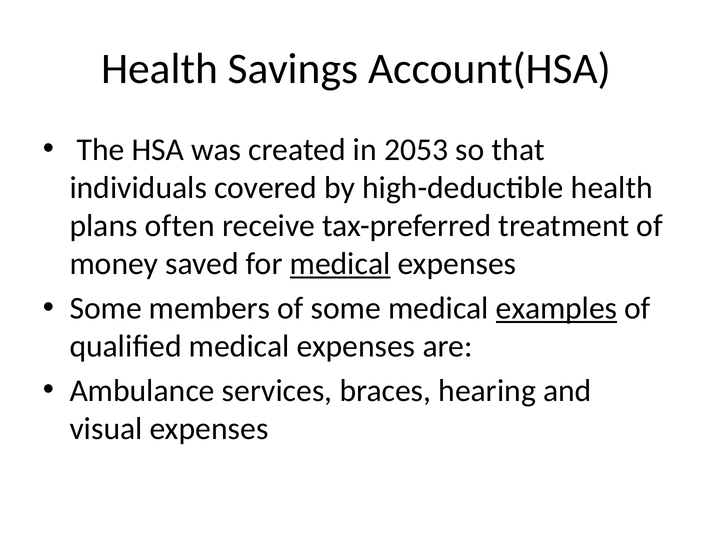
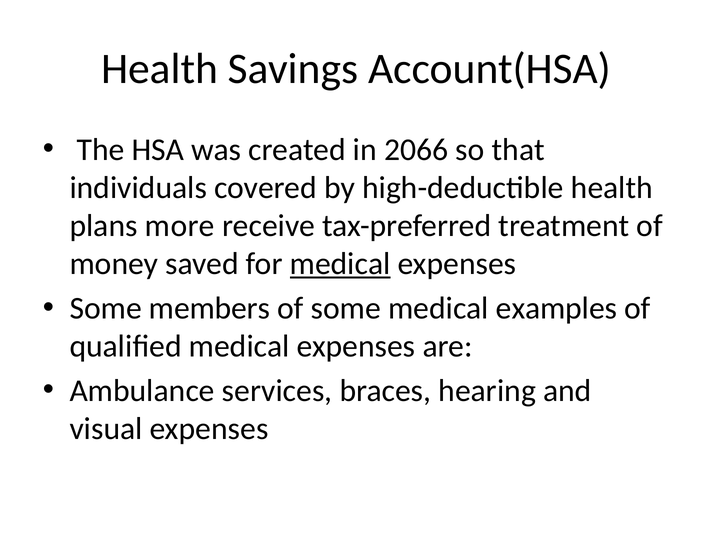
2053: 2053 -> 2066 (416, 150)
often: often -> more (180, 226)
examples underline: present -> none (557, 308)
